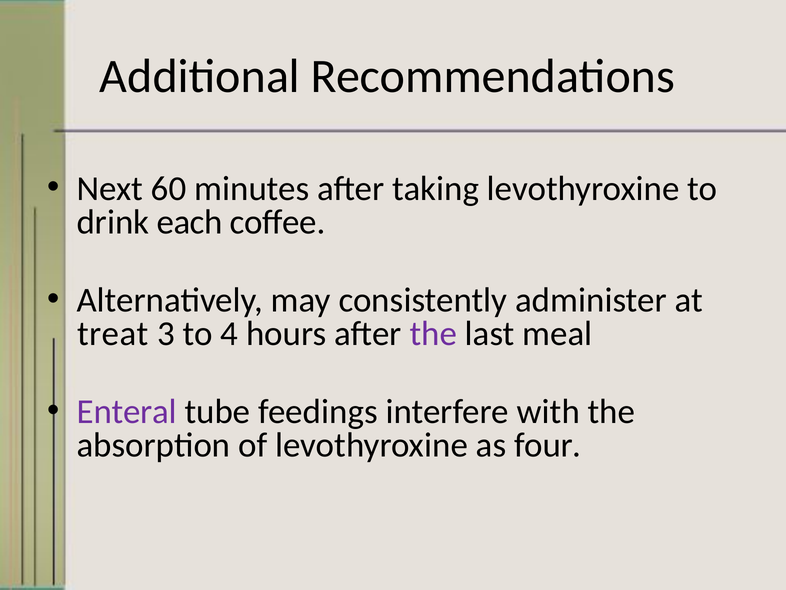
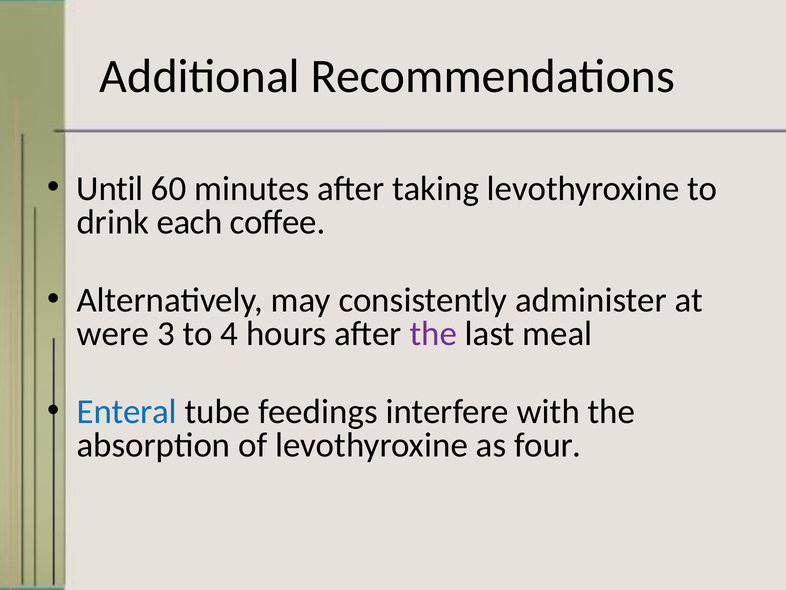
Next: Next -> Until (110, 188)
treat: treat -> were (113, 333)
Enteral colour: purple -> blue (127, 411)
